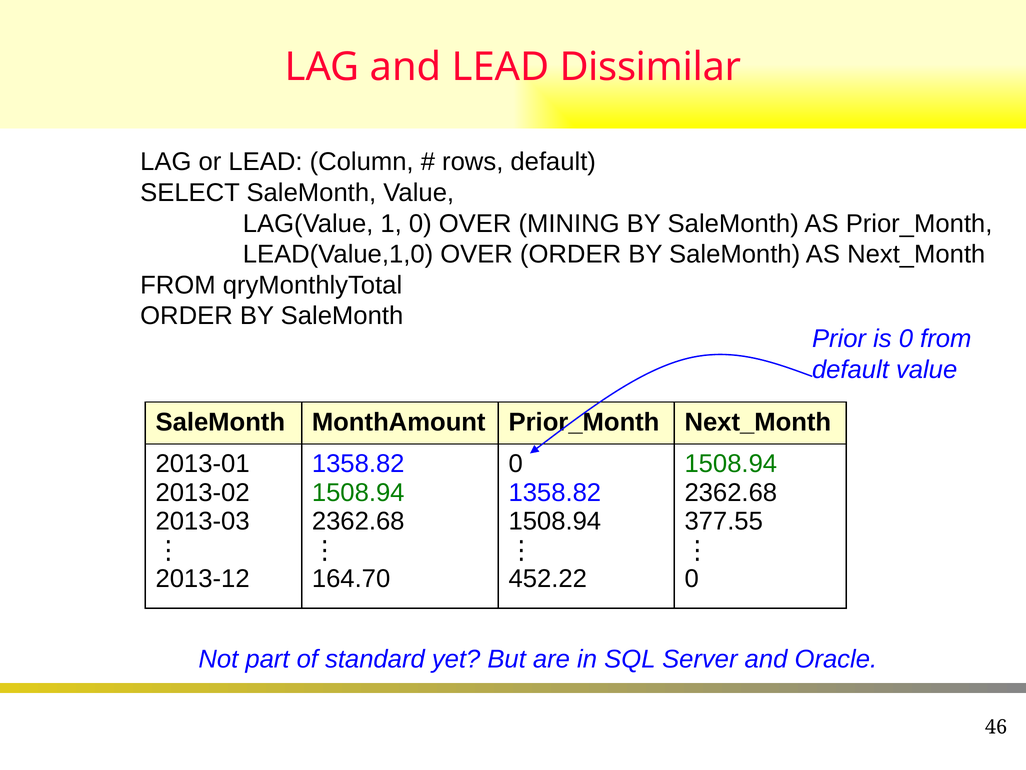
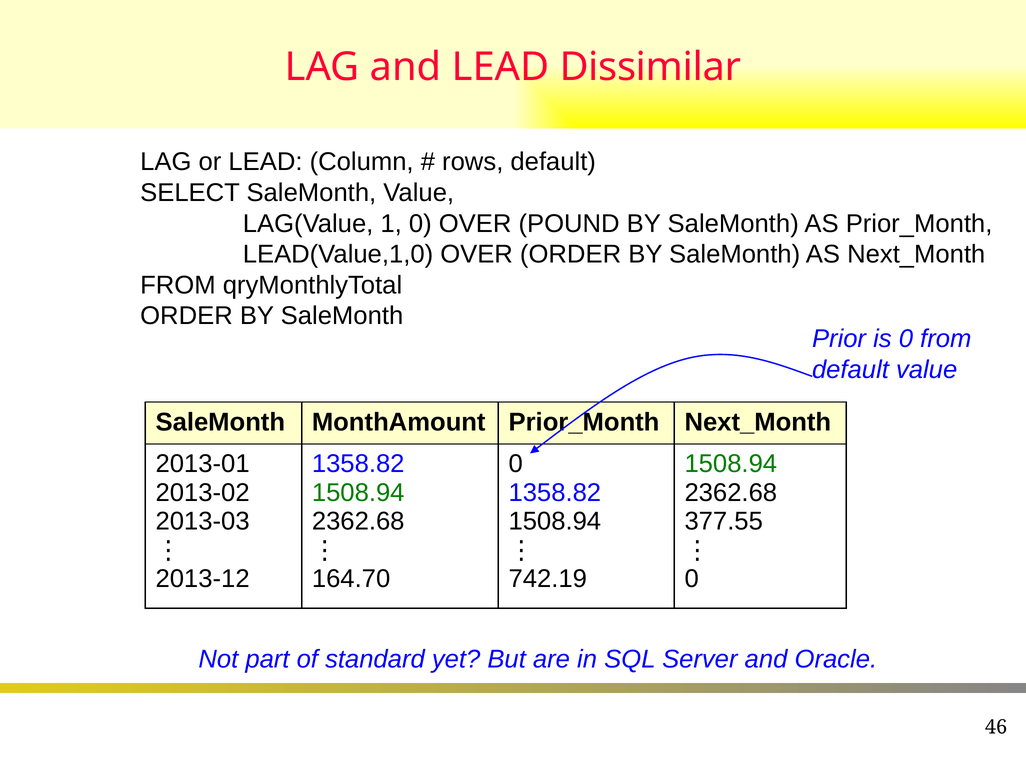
MINING: MINING -> POUND (569, 223)
452.22: 452.22 -> 742.19 (548, 578)
